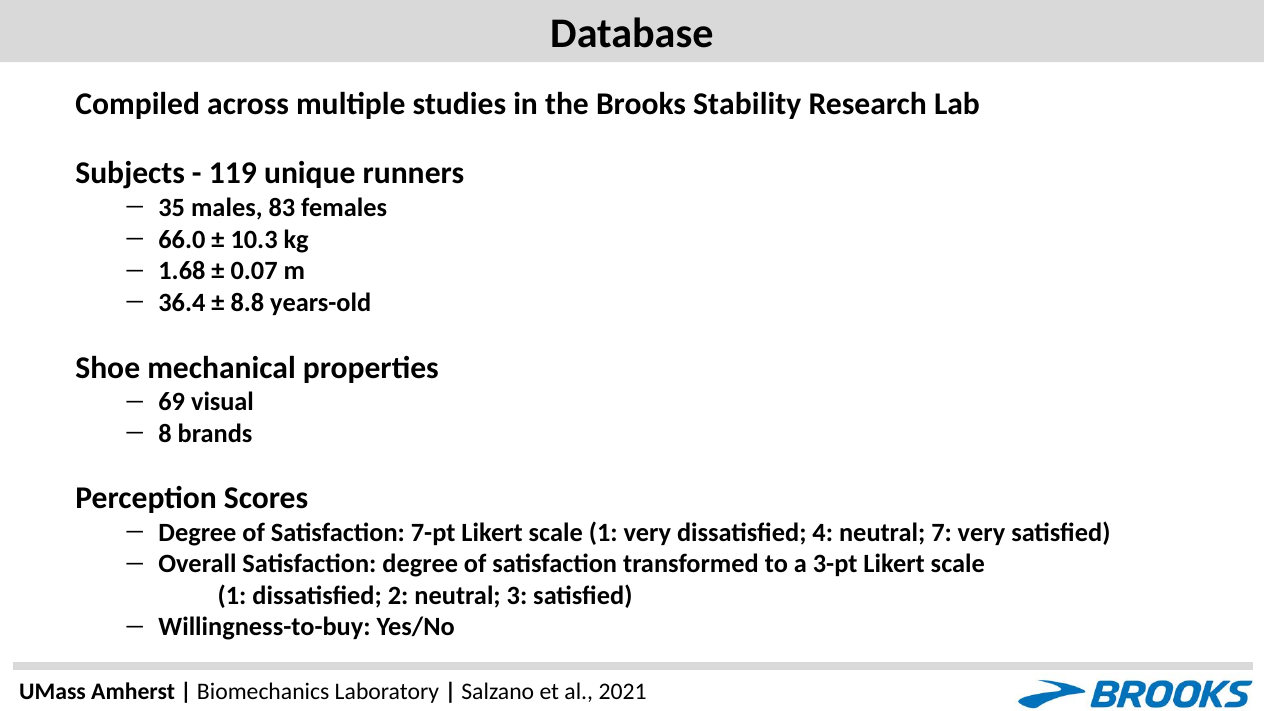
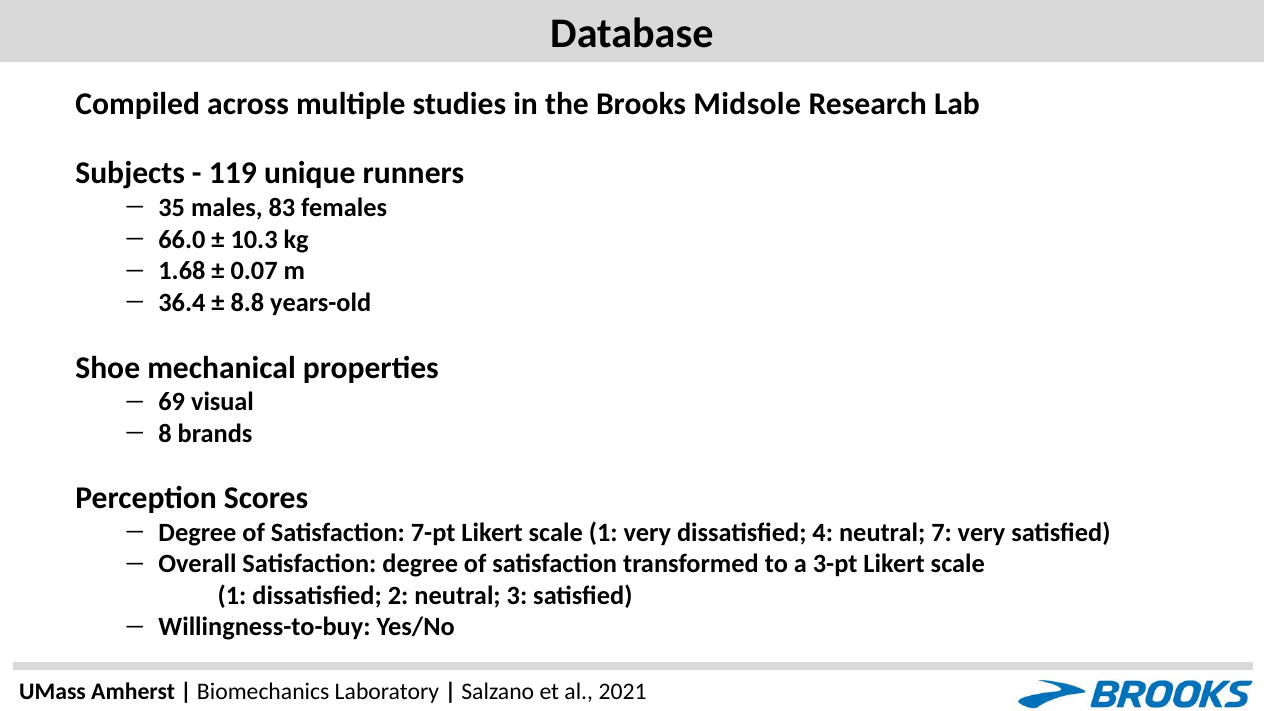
Stability: Stability -> Midsole (747, 104)
